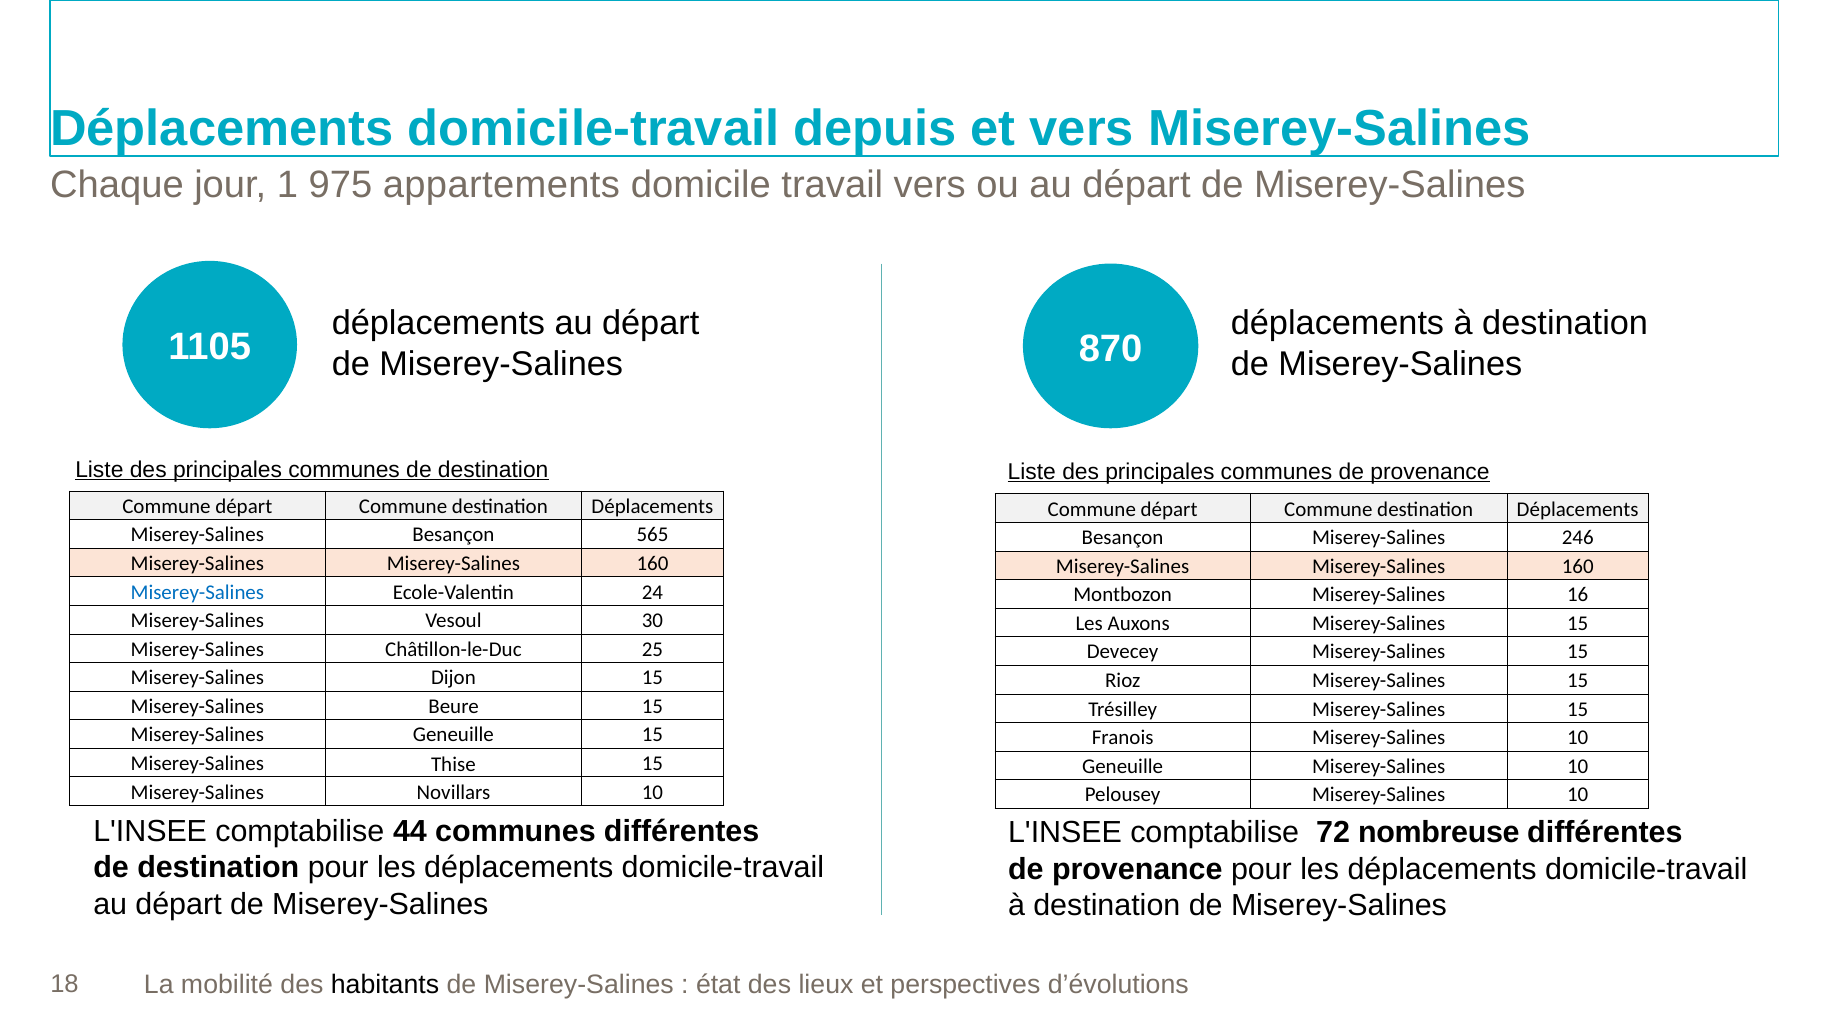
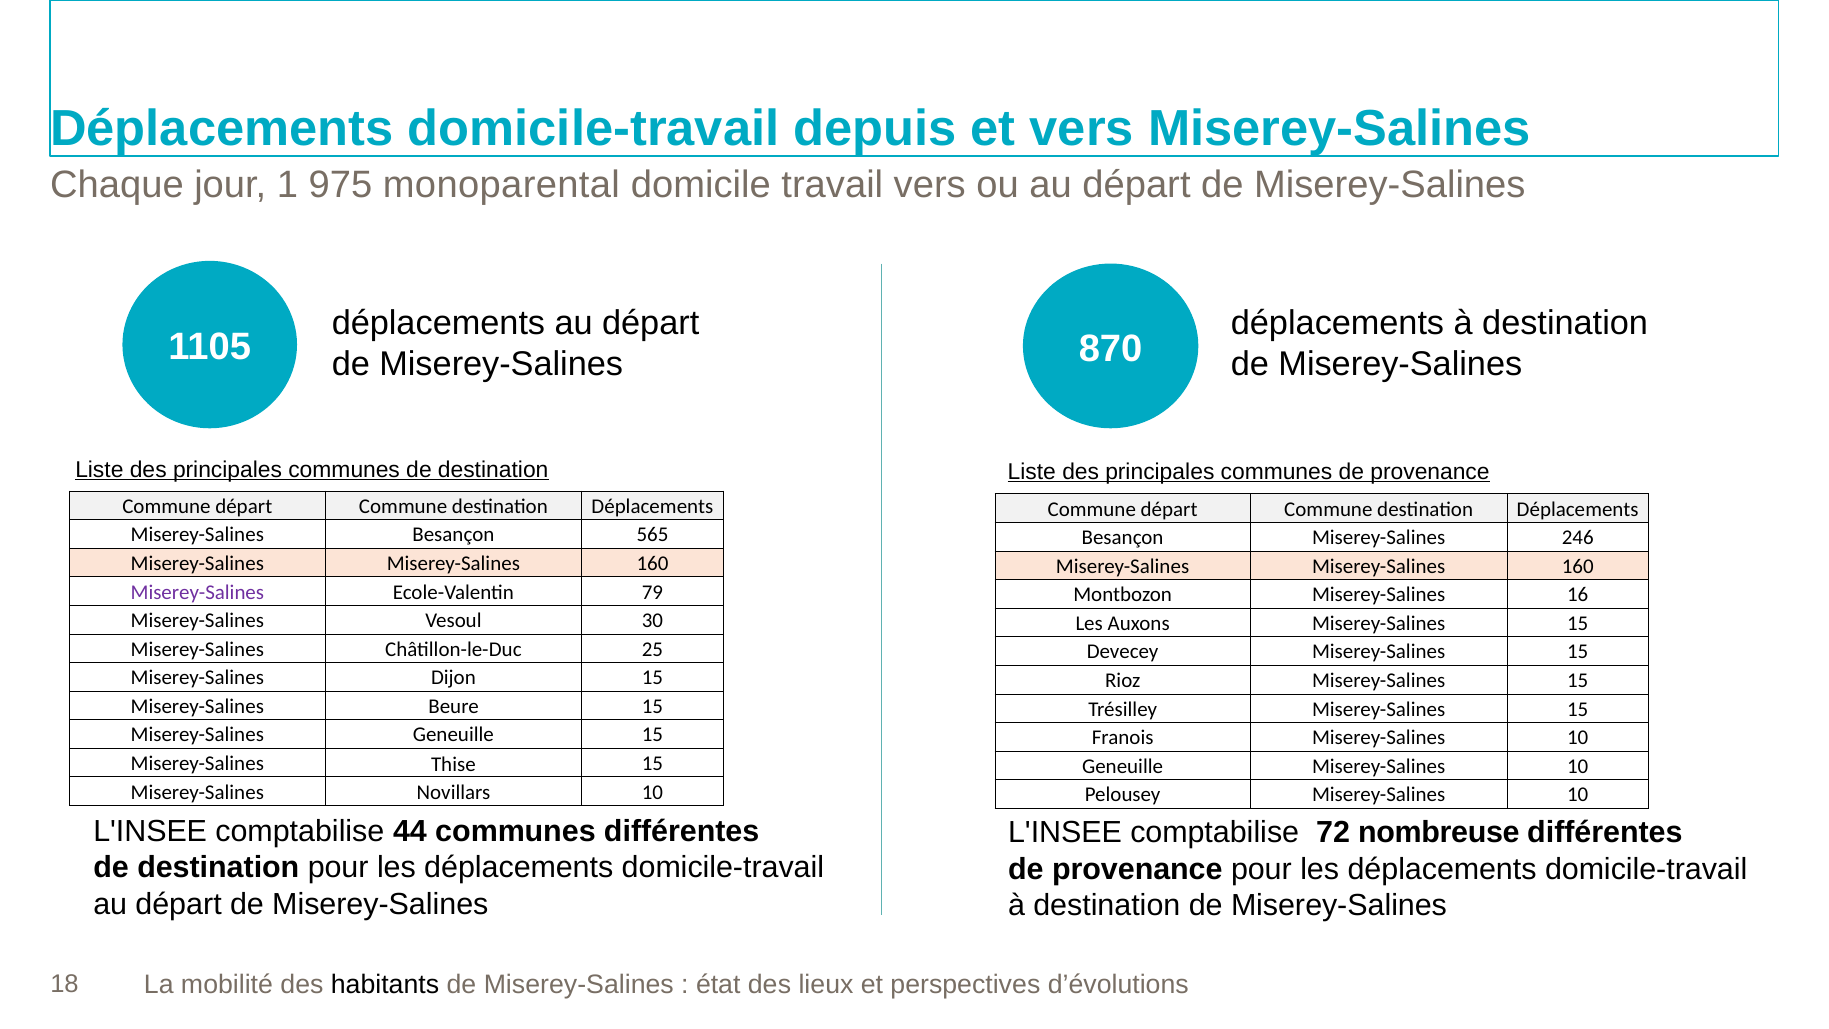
appartements: appartements -> monoparental (501, 185)
Miserey-Salines colour: blue -> purple (197, 592)
24: 24 -> 79 (652, 592)
